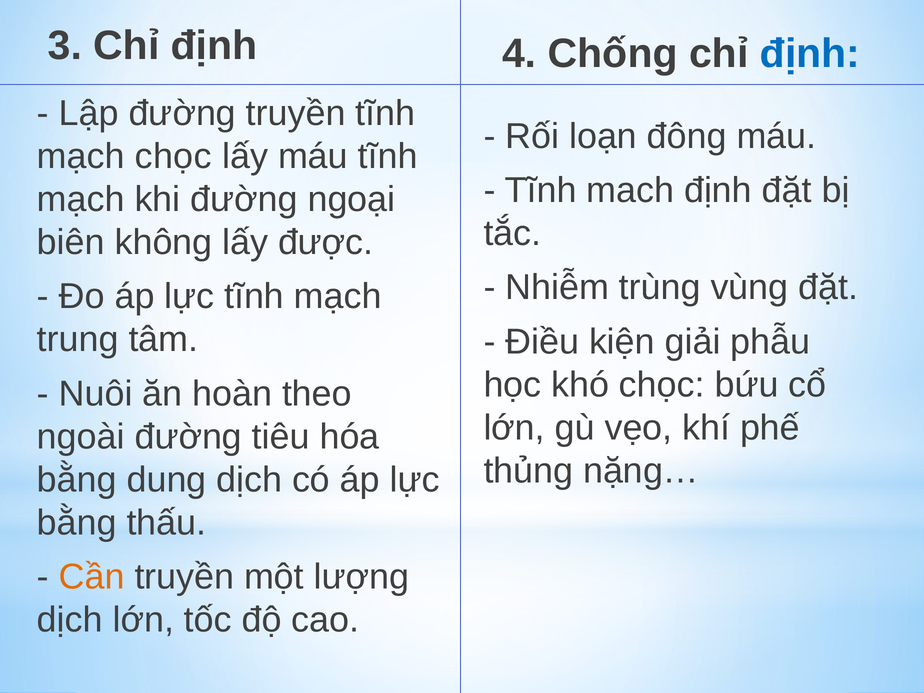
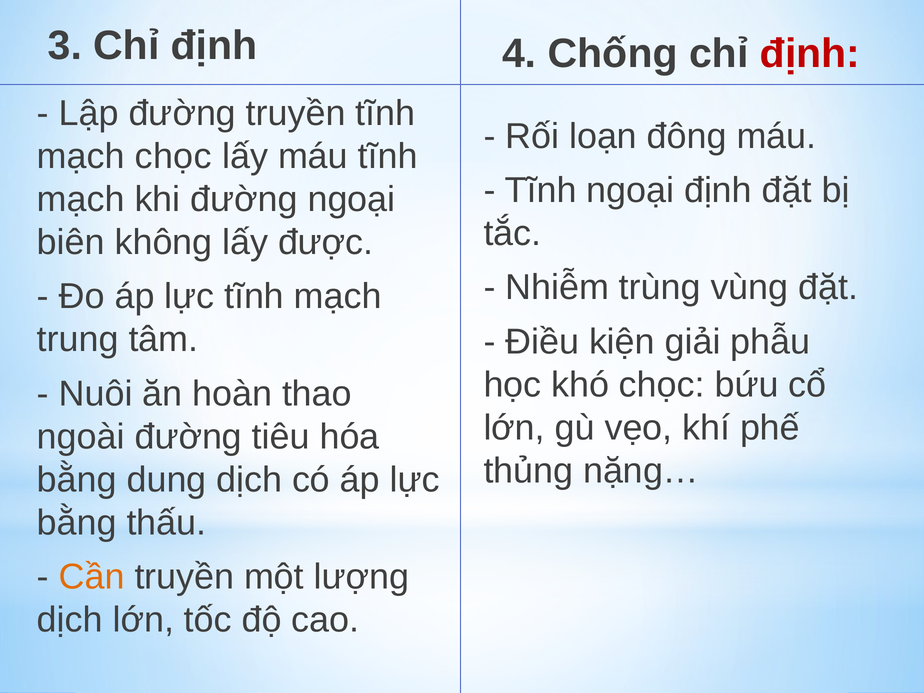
định colour: blue -> red (810, 54)
Tĩnh mach: mach -> ngoại (630, 191)
theo: theo -> thao (317, 394)
